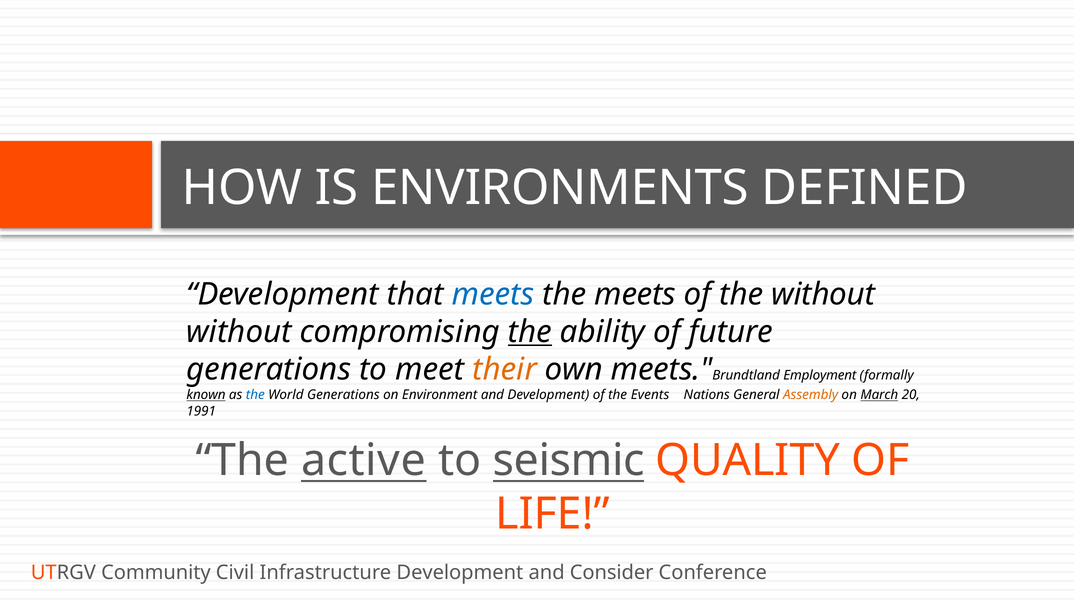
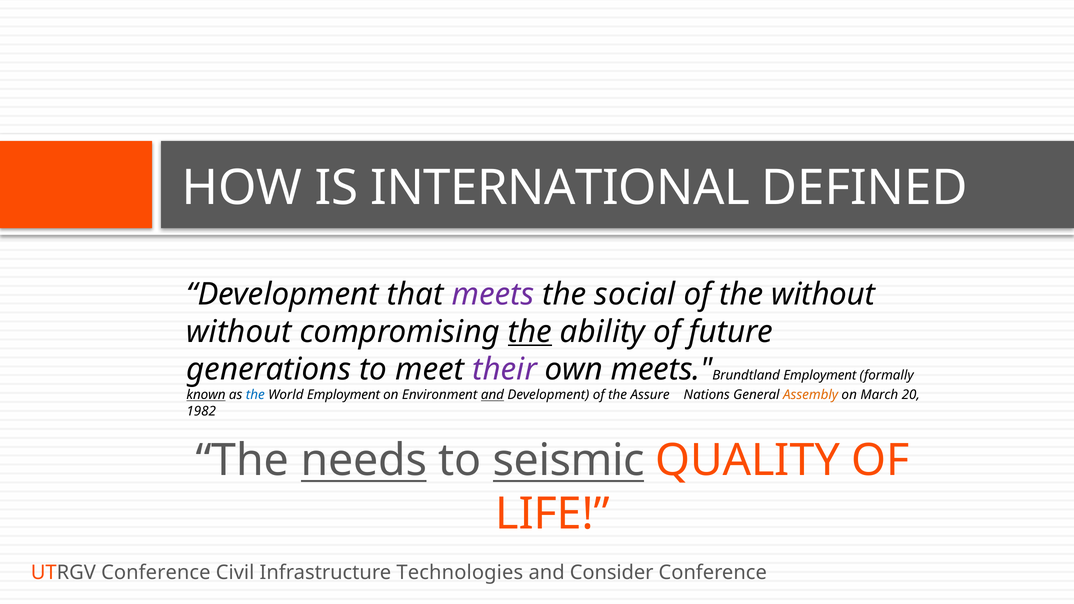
ENVIRONMENTS: ENVIRONMENTS -> INTERNATIONAL (560, 188)
meets colour: blue -> purple (493, 294)
the meets: meets -> social (635, 294)
their colour: orange -> purple (505, 369)
World Generations: Generations -> Employment (343, 395)
and underline: none -> present (492, 395)
Events: Events -> Assure (650, 395)
March underline: present -> none (879, 395)
1991: 1991 -> 1982 (201, 411)
active: active -> needs (364, 461)
UTRGV Community: Community -> Conference (156, 573)
Infrastructure Development: Development -> Technologies (460, 573)
